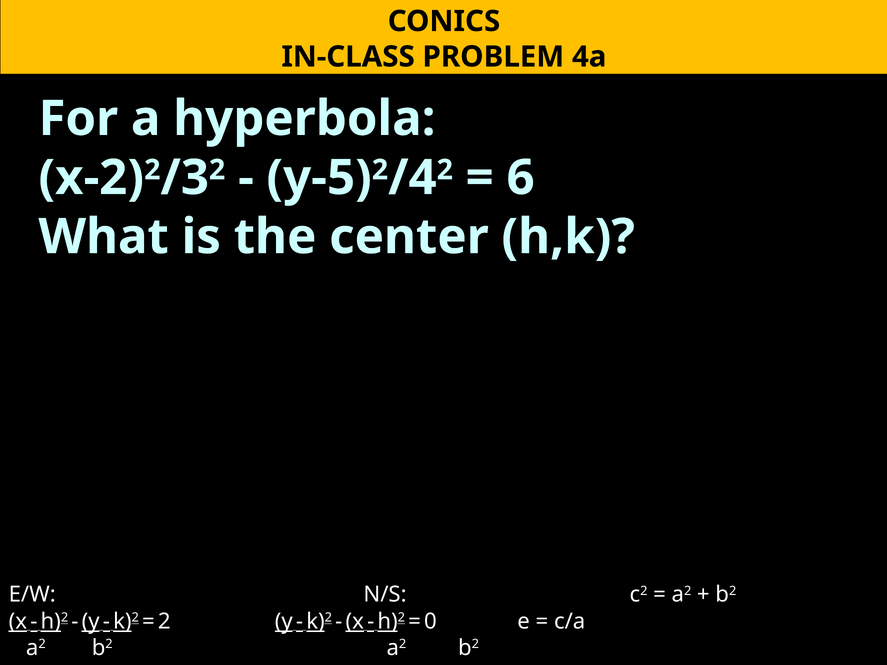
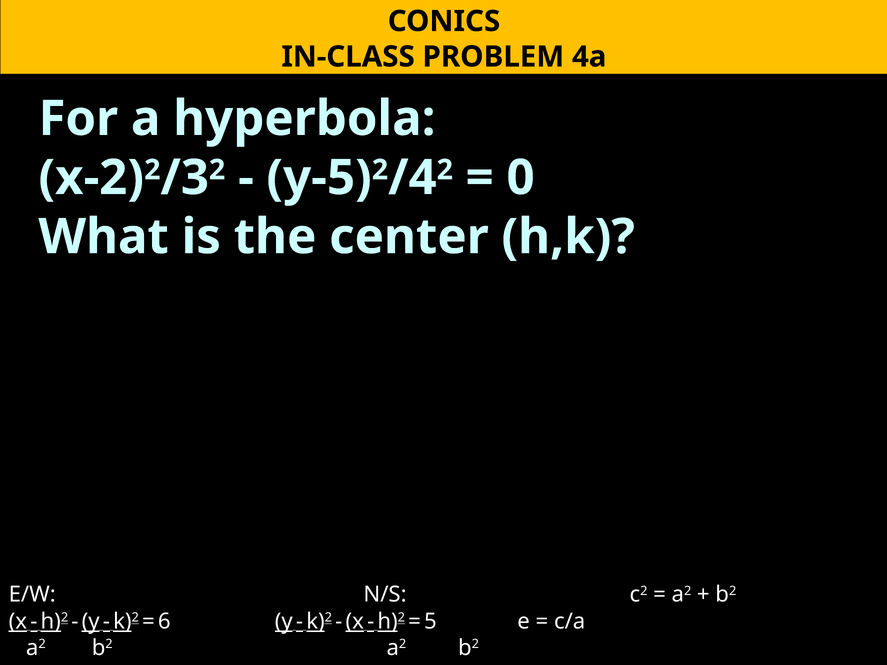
6: 6 -> 0 (521, 178)
2: 2 -> 6 (164, 621)
0: 0 -> 5 (430, 621)
